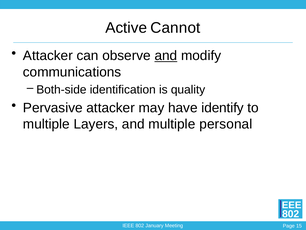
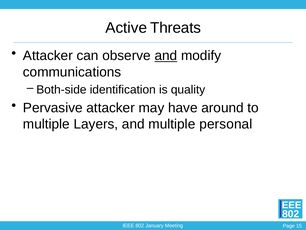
Cannot: Cannot -> Threats (176, 28)
identify: identify -> around (223, 108)
